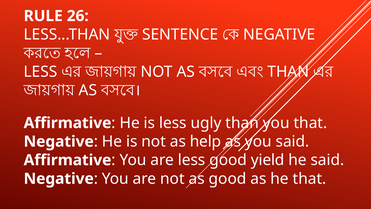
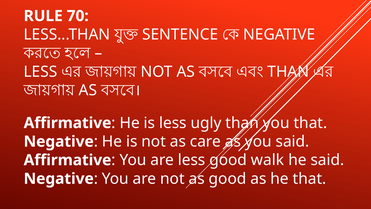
26: 26 -> 70 (78, 16)
help: help -> care (205, 141)
yield: yield -> walk (268, 160)
